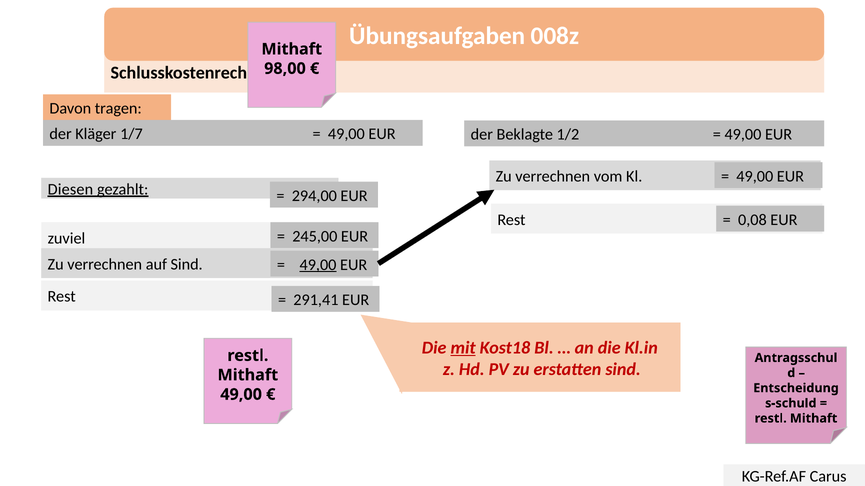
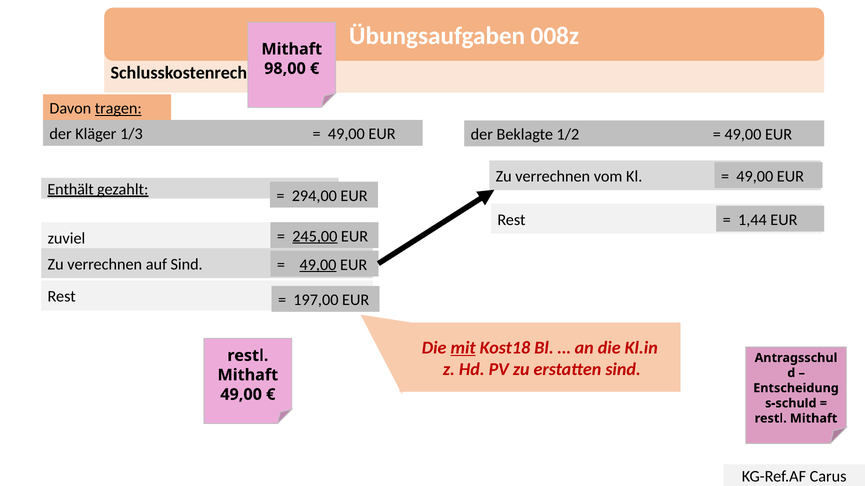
tragen underline: none -> present (118, 109)
1/7: 1/7 -> 1/3 (131, 134)
Diesen: Diesen -> Enthält (71, 190)
0,08: 0,08 -> 1,44 (752, 220)
245,00 underline: none -> present (315, 236)
291,41: 291,41 -> 197,00 (316, 300)
